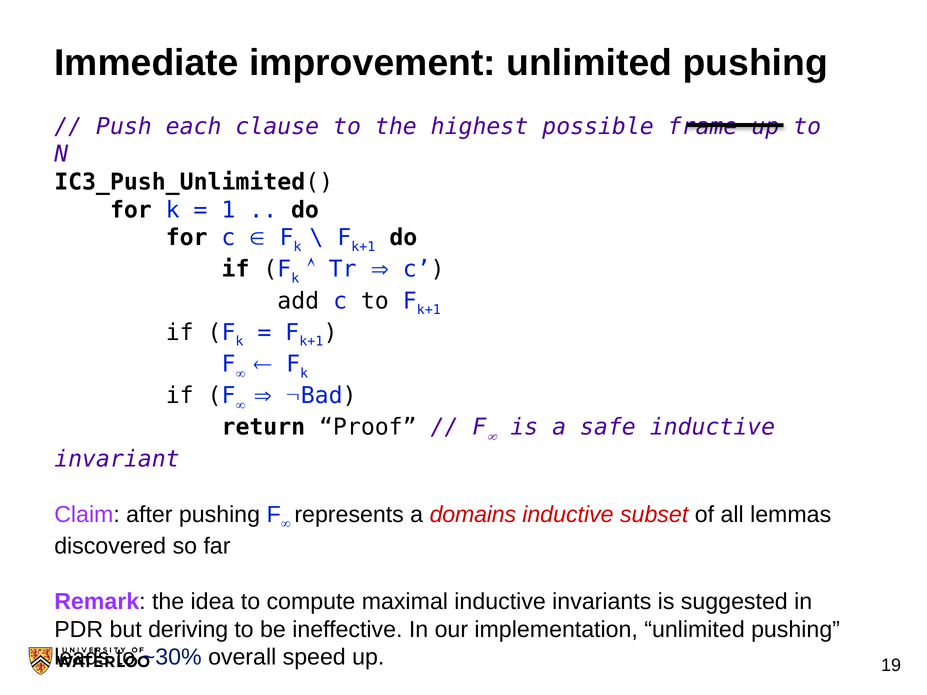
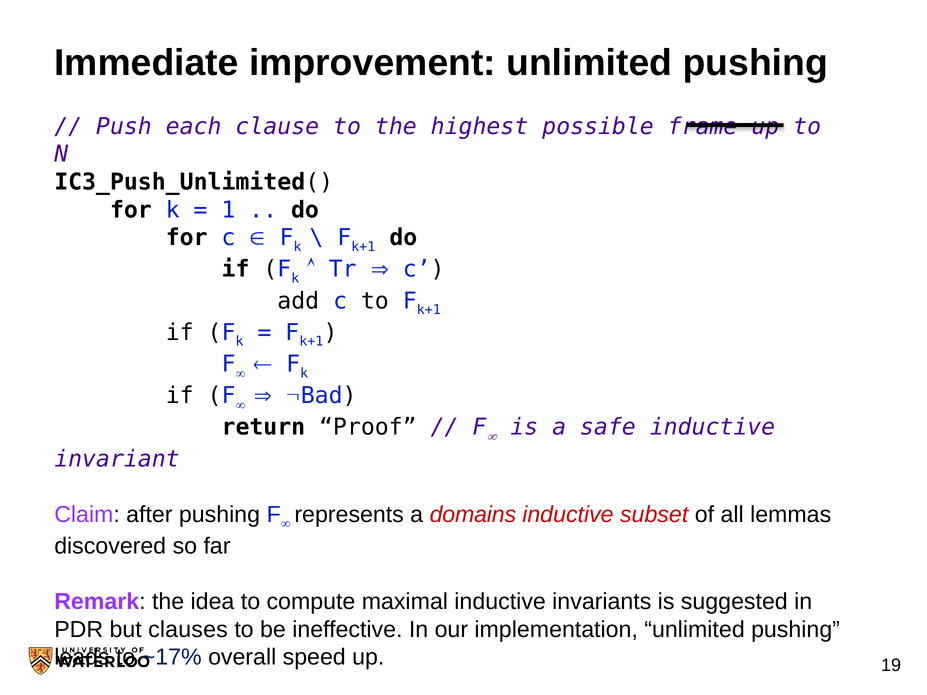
deriving: deriving -> clauses (188, 630)
~30%: ~30% -> ~17% (172, 658)
